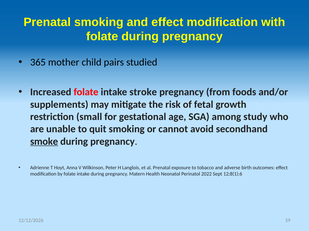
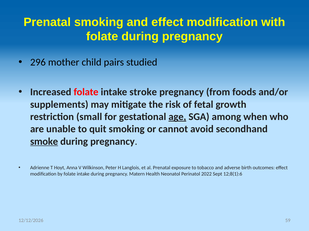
365: 365 -> 296 (38, 63)
age underline: none -> present (177, 117)
study: study -> when (255, 117)
